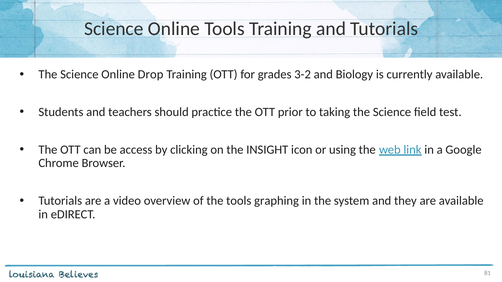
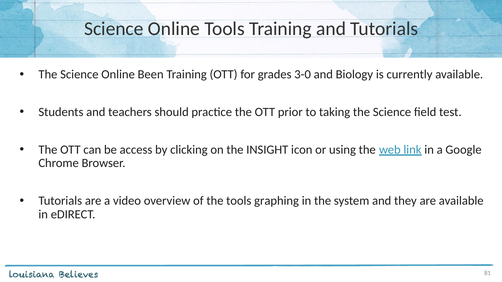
Drop: Drop -> Been (151, 74)
3-2: 3-2 -> 3-0 (303, 74)
